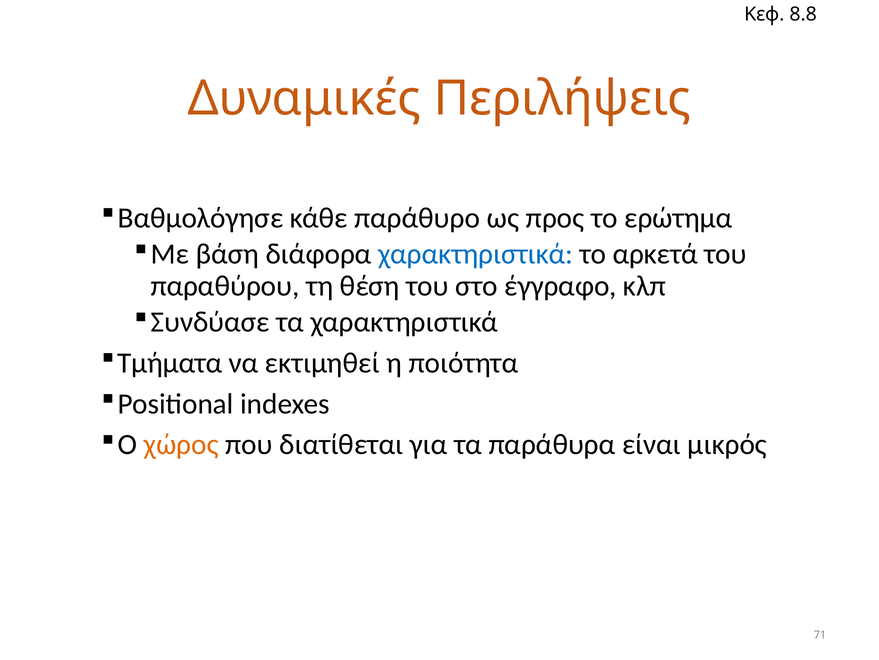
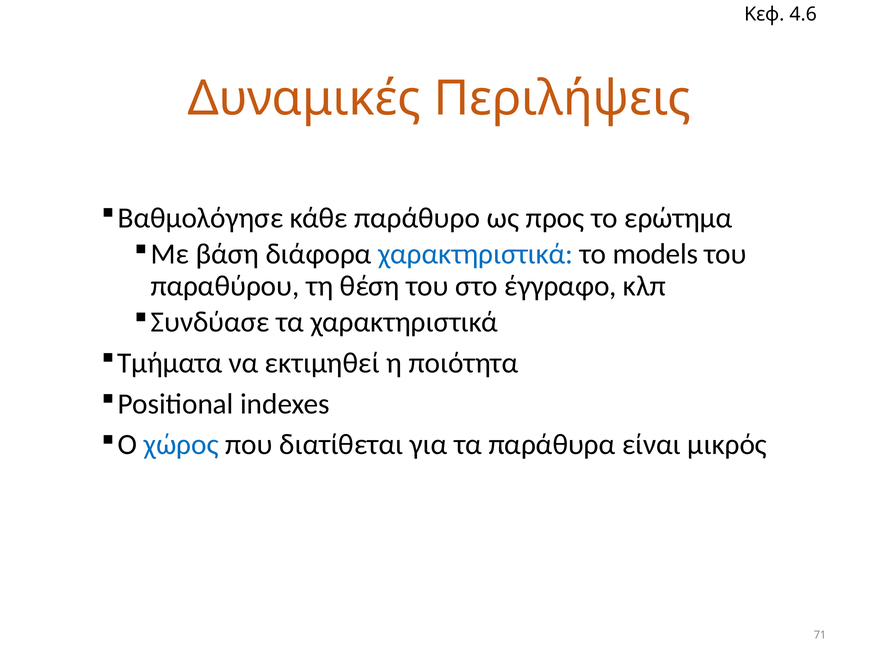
8.8: 8.8 -> 4.6 (803, 14)
αρκετά: αρκετά -> models (655, 254)
χώρος colour: orange -> blue (181, 444)
